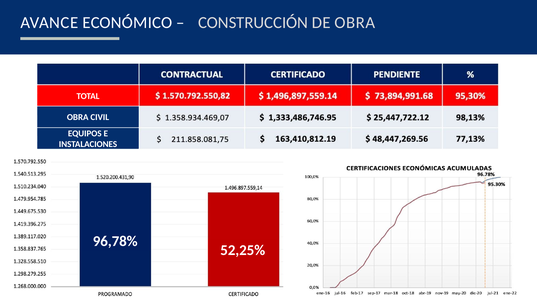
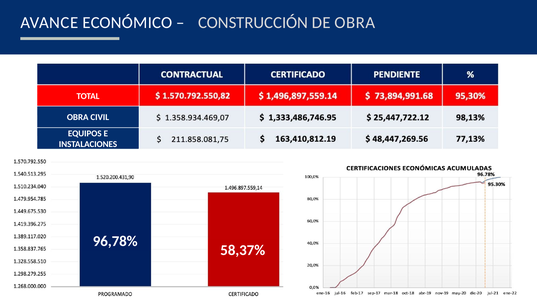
52,25%: 52,25% -> 58,37% (243, 250)
